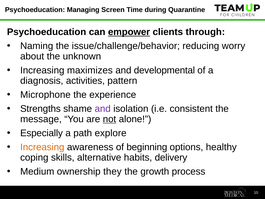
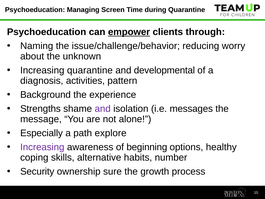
Increasing maximizes: maximizes -> quarantine (90, 70)
Microphone: Microphone -> Background (45, 95)
consistent: consistent -> messages (191, 109)
not underline: present -> none (109, 119)
Increasing colour: orange -> purple (42, 147)
delivery: delivery -> number (171, 157)
Medium: Medium -> Security (37, 171)
they: they -> sure (112, 171)
